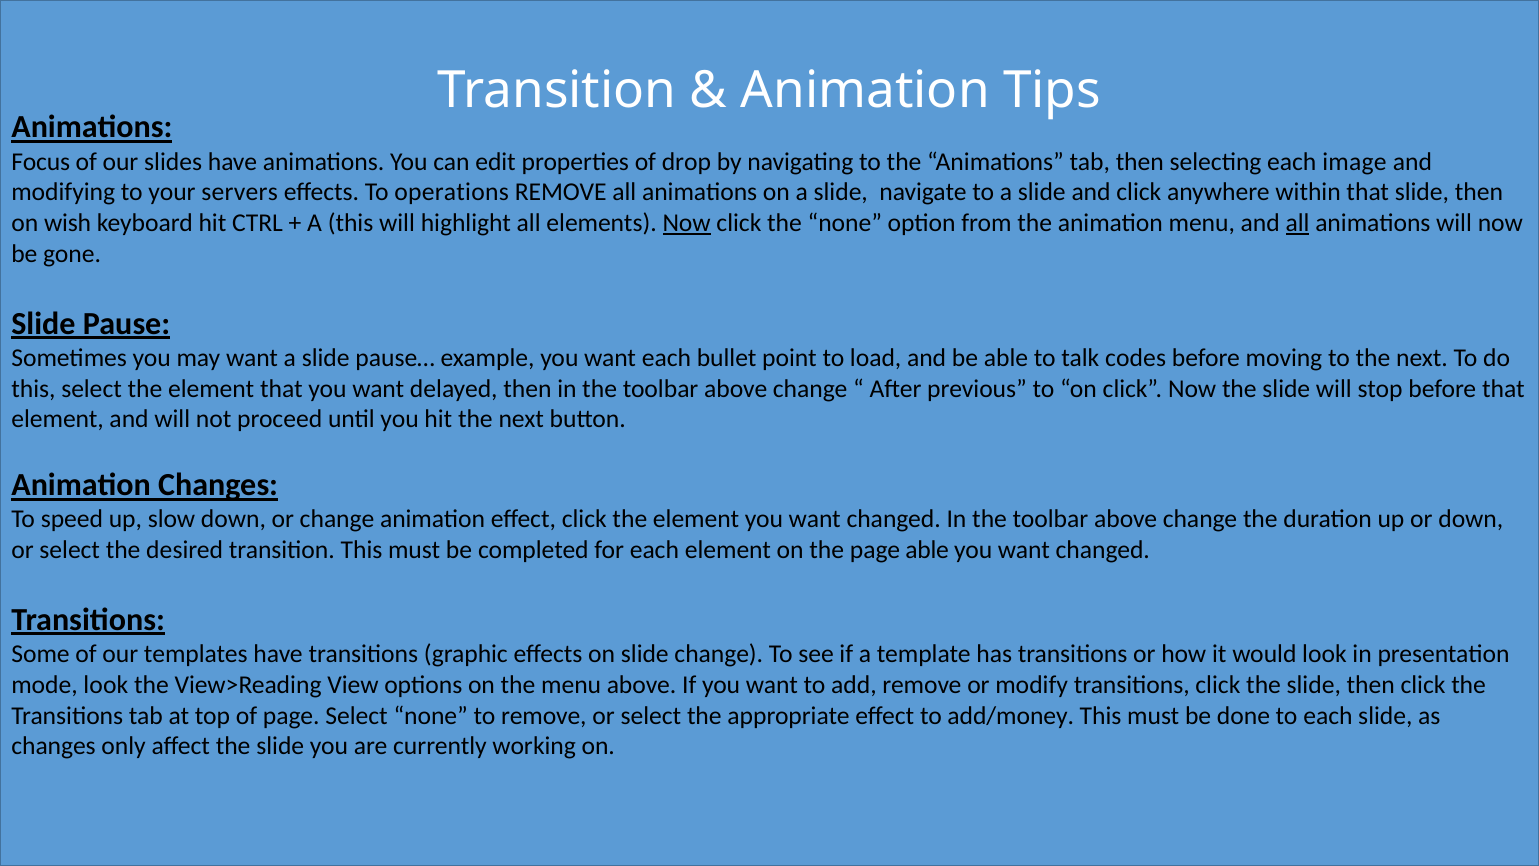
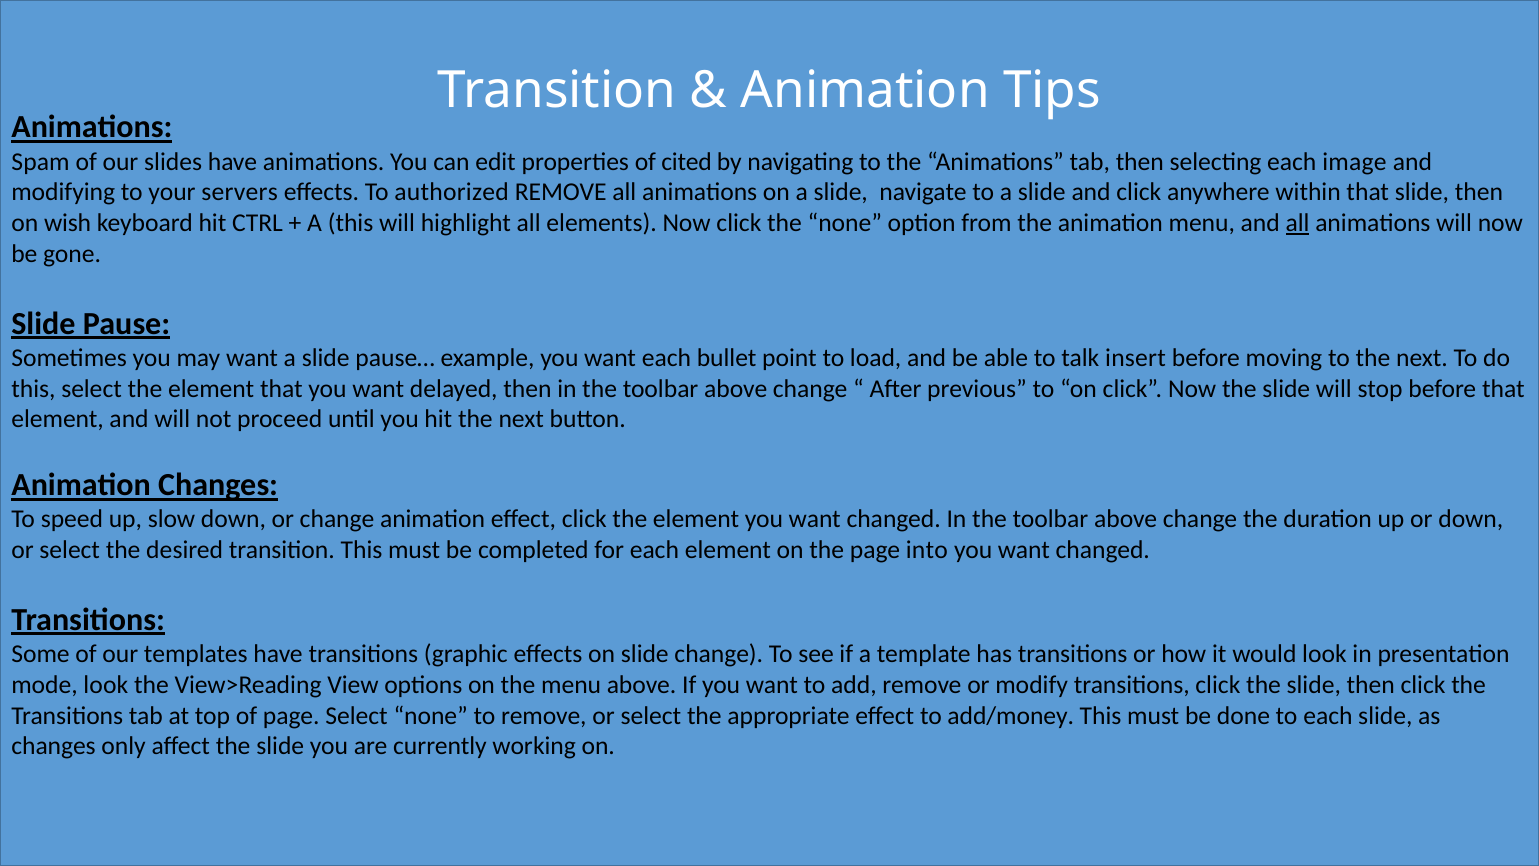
Focus: Focus -> Spam (41, 161)
drop: drop -> cited (687, 161)
operations: operations -> authorized (452, 192)
Now underline: present -> none (687, 223)
codes: codes -> insert (1136, 358)
page able: able -> into (927, 550)
